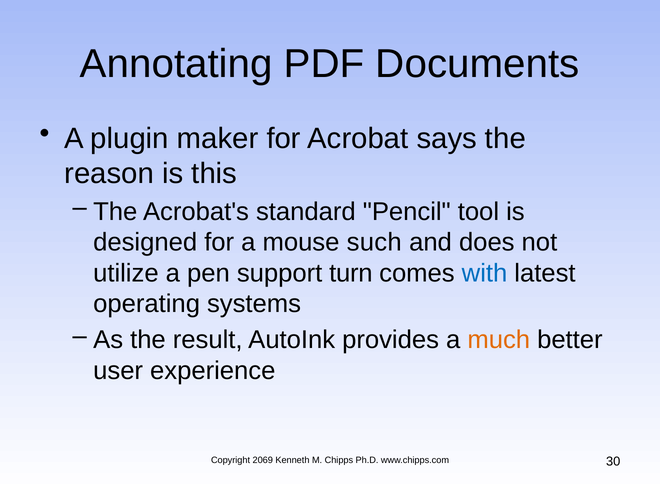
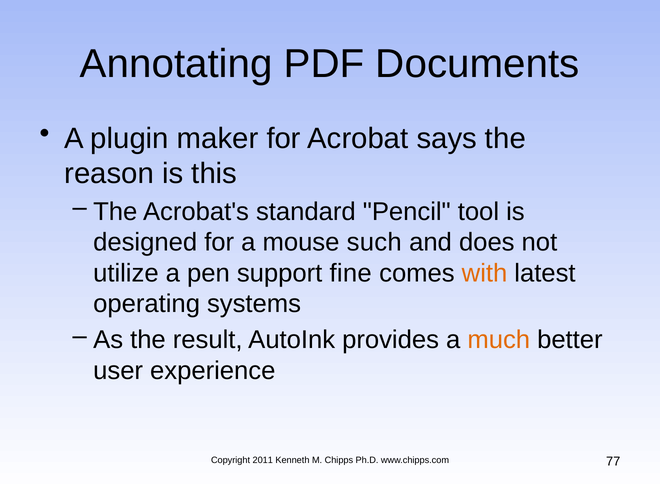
turn: turn -> fine (351, 273)
with colour: blue -> orange (485, 273)
2069: 2069 -> 2011 (263, 460)
30: 30 -> 77 (613, 462)
